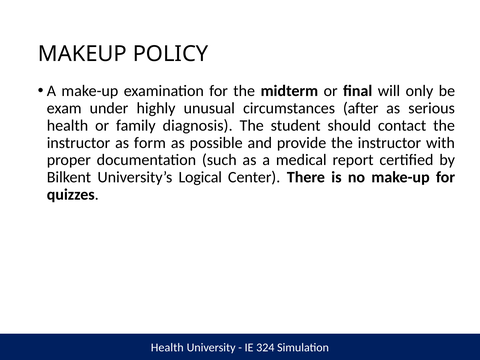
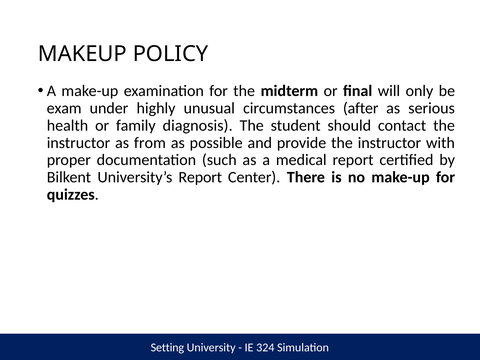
form: form -> from (150, 143)
University’s Logical: Logical -> Report (200, 177)
Health: Health -> Setting (167, 348)
